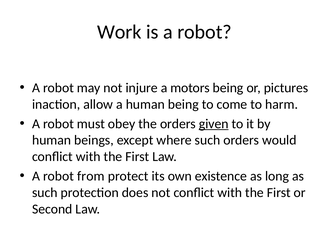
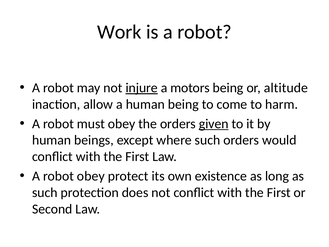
injure underline: none -> present (142, 88)
pictures: pictures -> altitude (286, 88)
robot from: from -> obey (91, 176)
